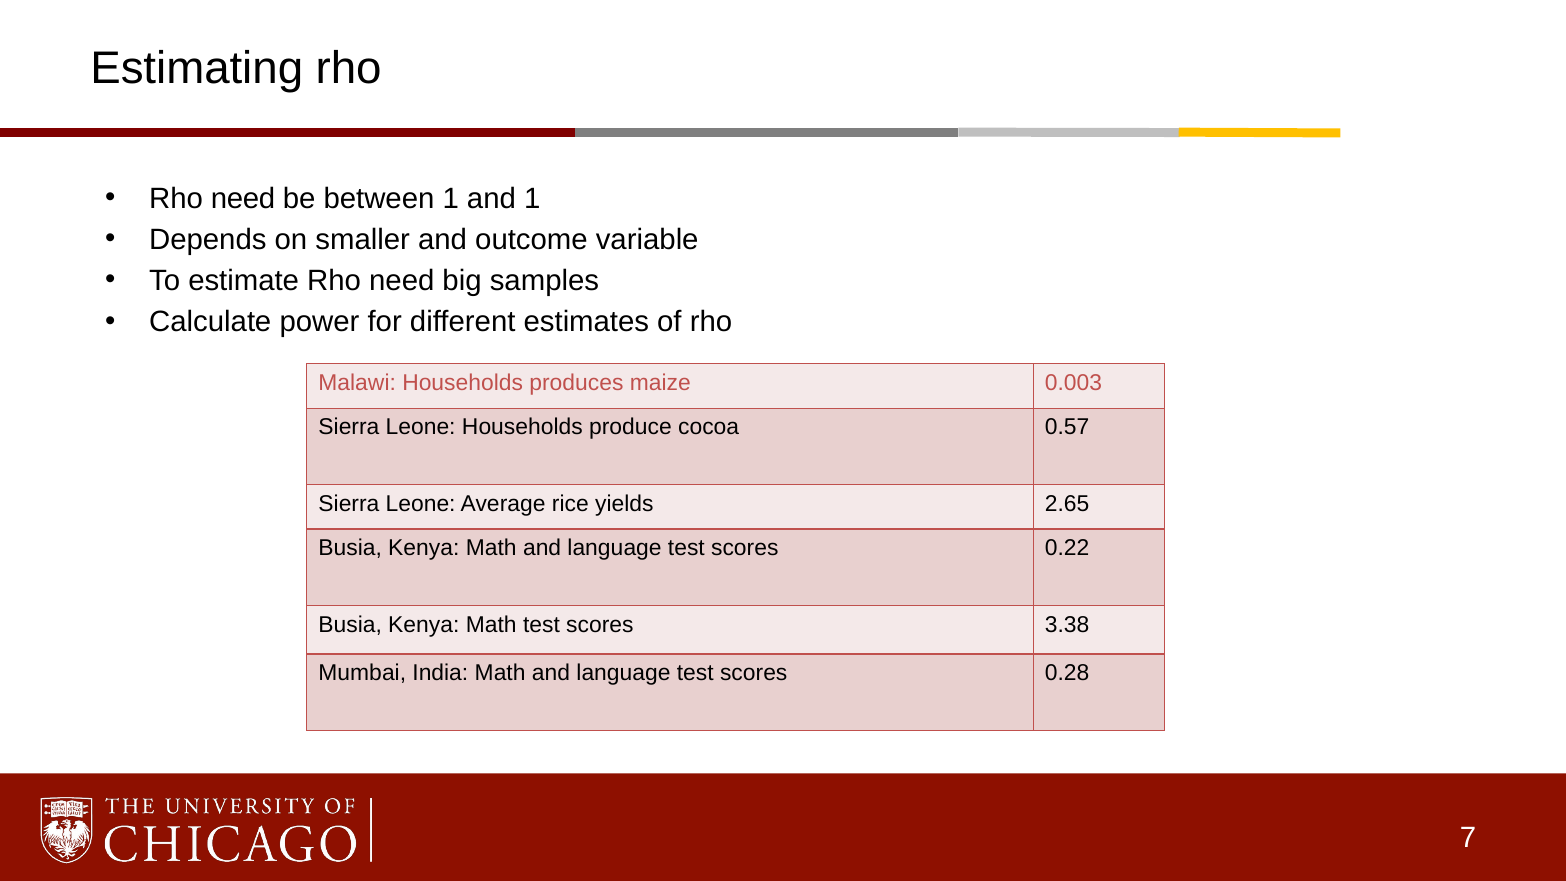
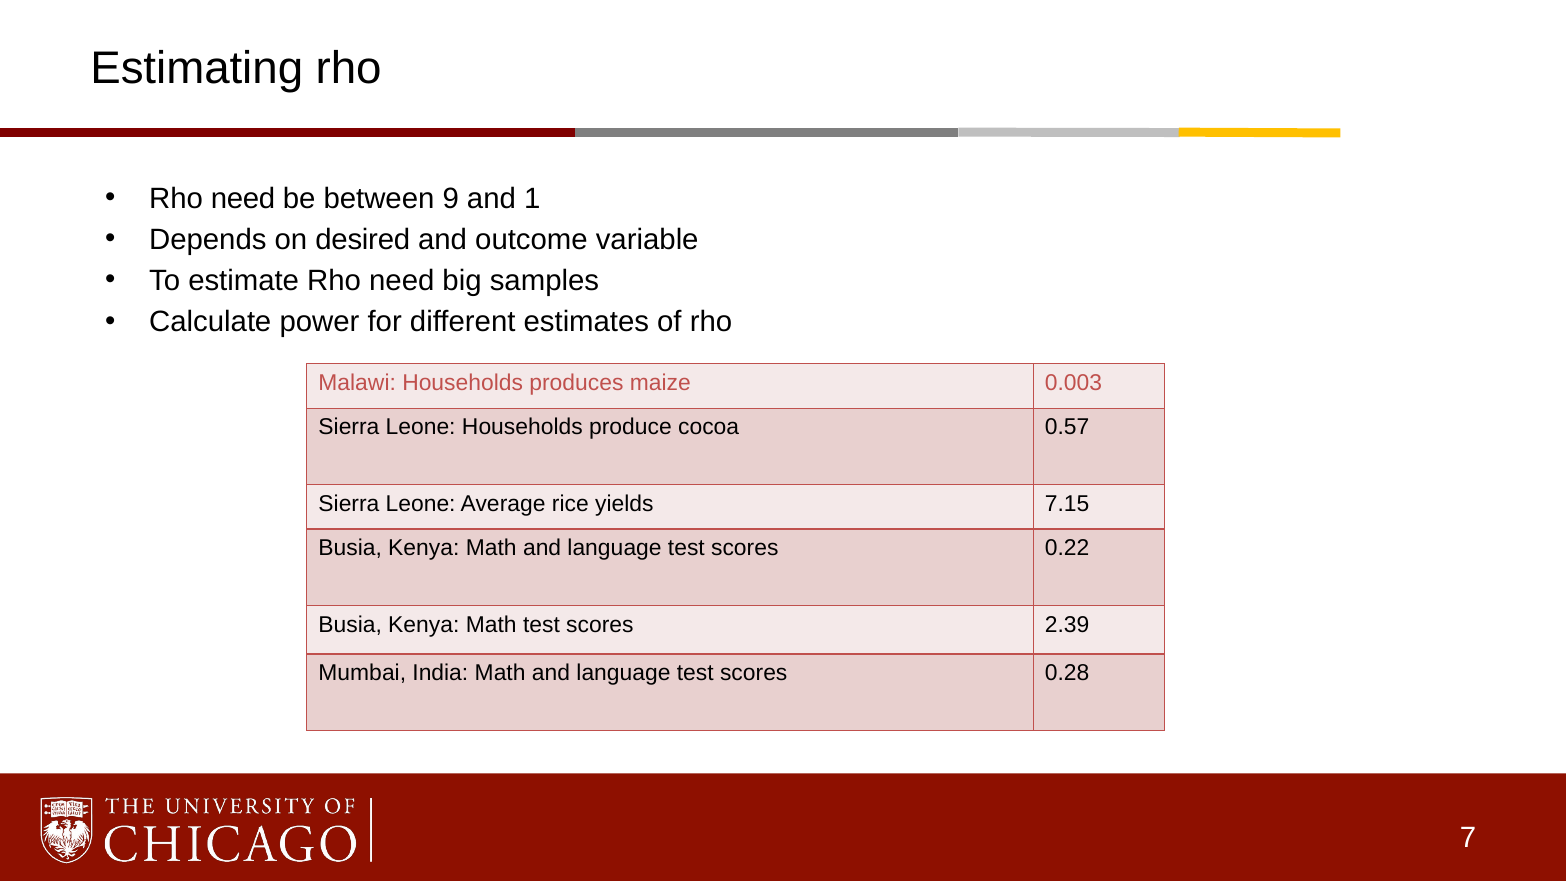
between 1: 1 -> 9 (451, 199)
smaller: smaller -> desired (363, 240)
2.65: 2.65 -> 7.15 (1067, 504)
3.38: 3.38 -> 2.39 (1067, 624)
